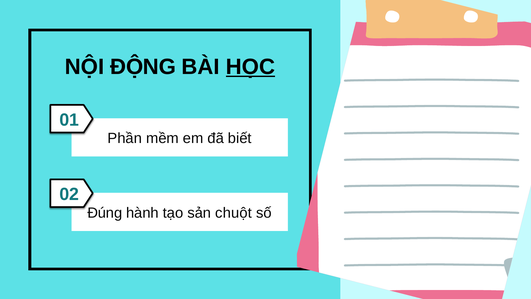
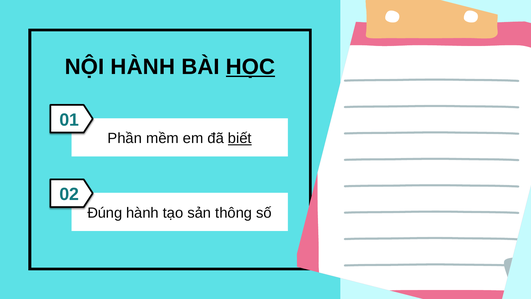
NỘI ĐỘNG: ĐỘNG -> HÀNH (143, 67)
biết underline: none -> present (240, 138)
chuột: chuột -> thông (234, 213)
